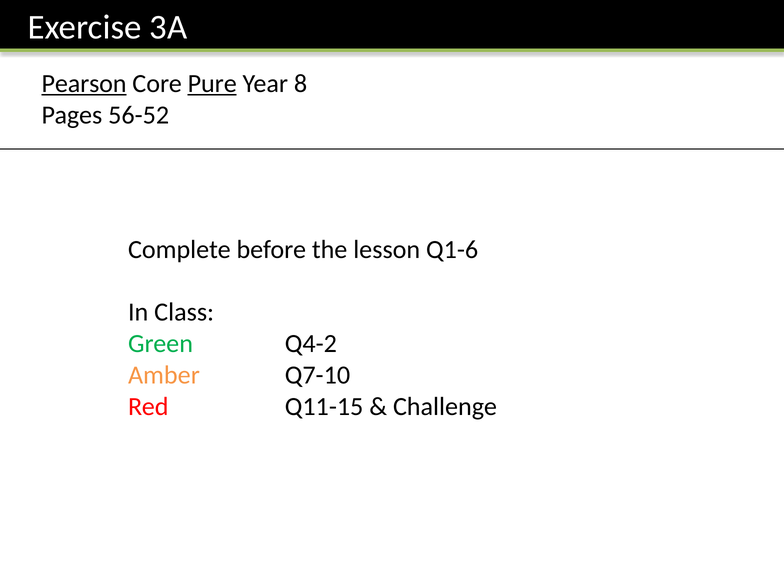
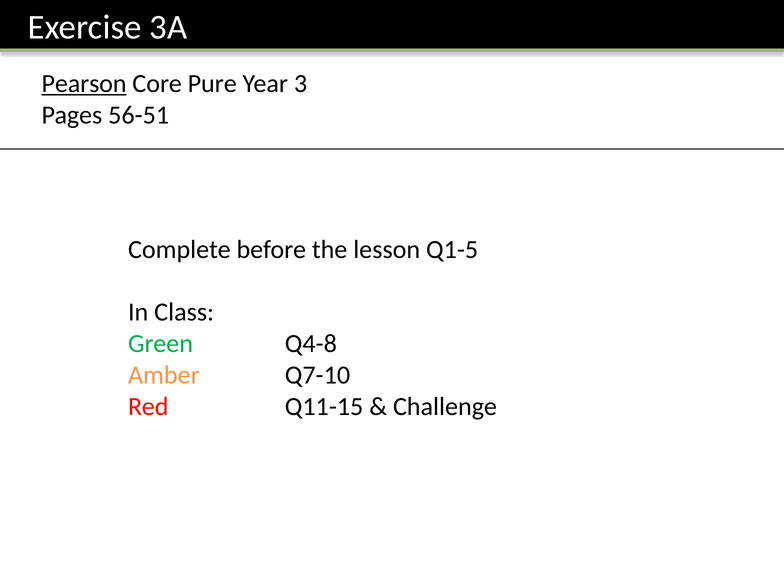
Pure underline: present -> none (212, 84)
8: 8 -> 3 (301, 84)
56-52: 56-52 -> 56-51 (139, 115)
Q1-6: Q1-6 -> Q1-5 (452, 250)
Q4-2: Q4-2 -> Q4-8 (311, 344)
